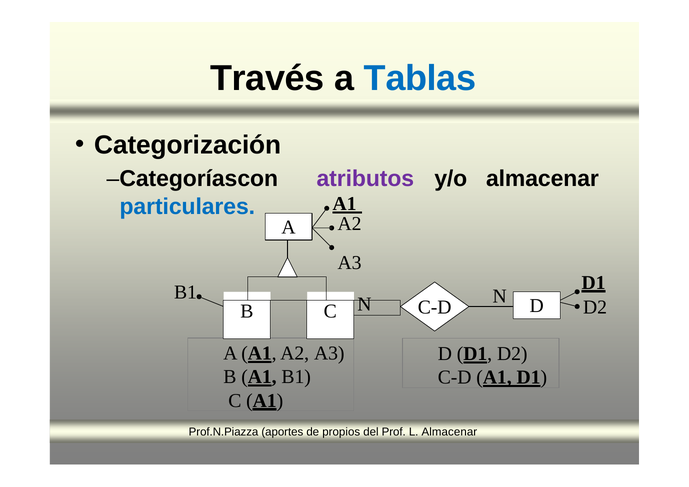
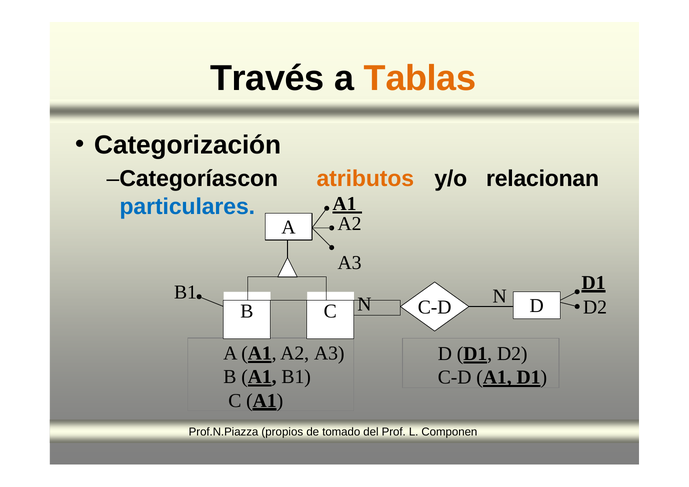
Tablas colour: blue -> orange (420, 79)
atributos colour: purple -> orange (365, 179)
y/o almacenar: almacenar -> relacionan (543, 179)
aportes: aportes -> propios (282, 432)
propios: propios -> tomado (341, 432)
L Almacenar: Almacenar -> Componen (449, 432)
